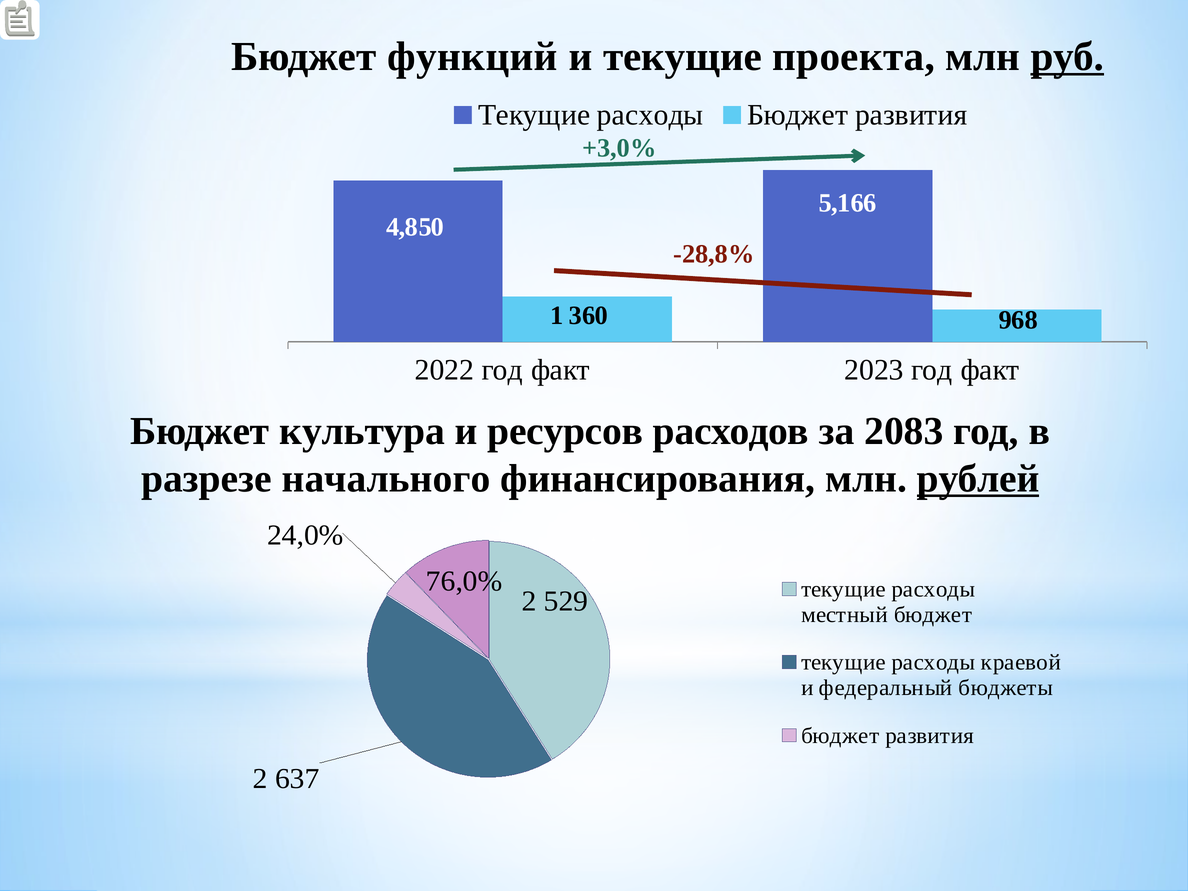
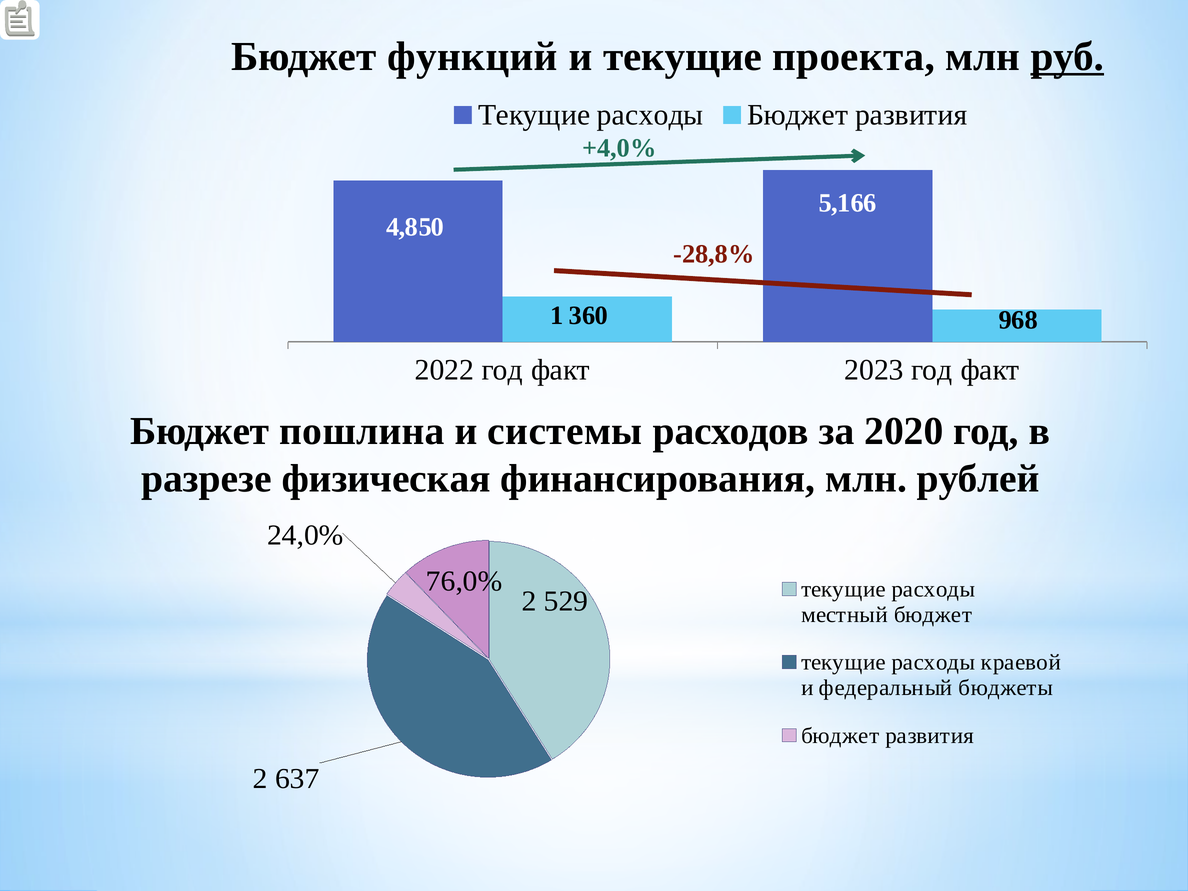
+3,0%: +3,0% -> +4,0% (619, 148)
культура: культура -> пошлина (362, 431)
ресурсов: ресурсов -> системы (565, 431)
2083: 2083 -> 2020 (904, 431)
начального: начального -> физическая (386, 479)
рублей underline: present -> none (978, 479)
